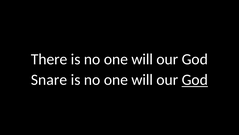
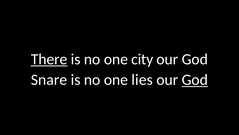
There underline: none -> present (49, 59)
will: will -> city (142, 59)
will: will -> lies (142, 79)
